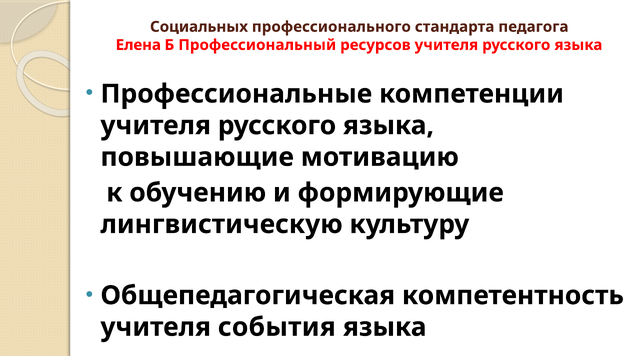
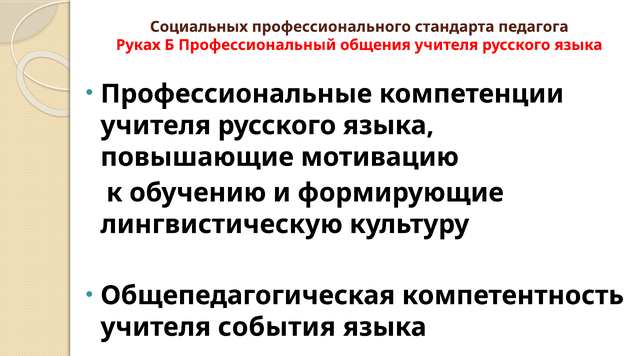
Елена: Елена -> Руках (138, 45)
ресурсов: ресурсов -> общения (375, 45)
